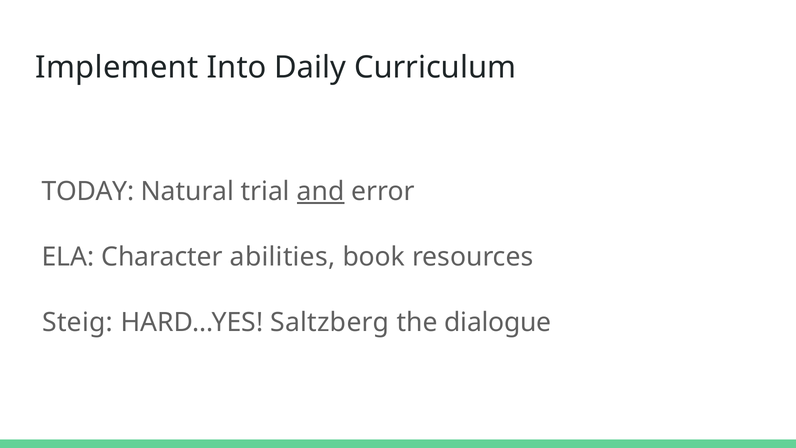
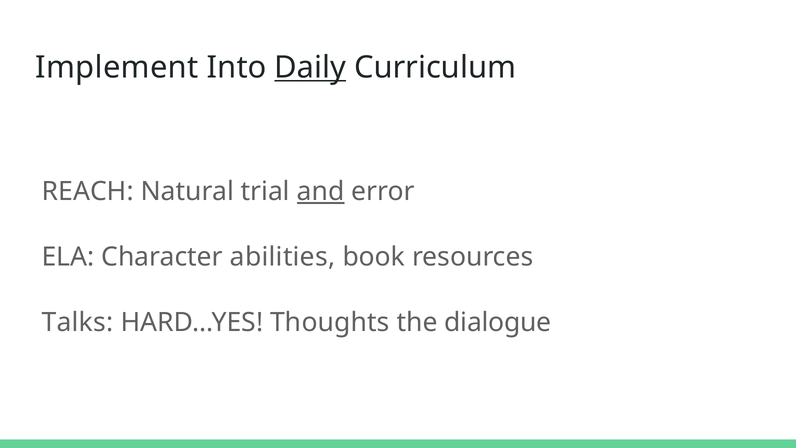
Daily underline: none -> present (310, 67)
TODAY: TODAY -> REACH (88, 191)
Steig: Steig -> Talks (78, 322)
Saltzberg: Saltzberg -> Thoughts (330, 322)
